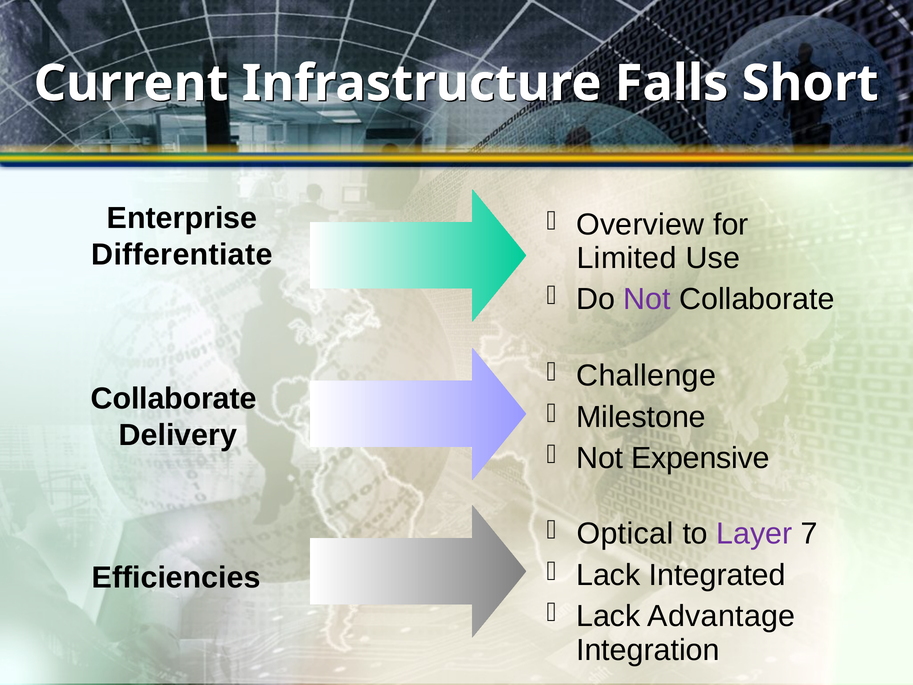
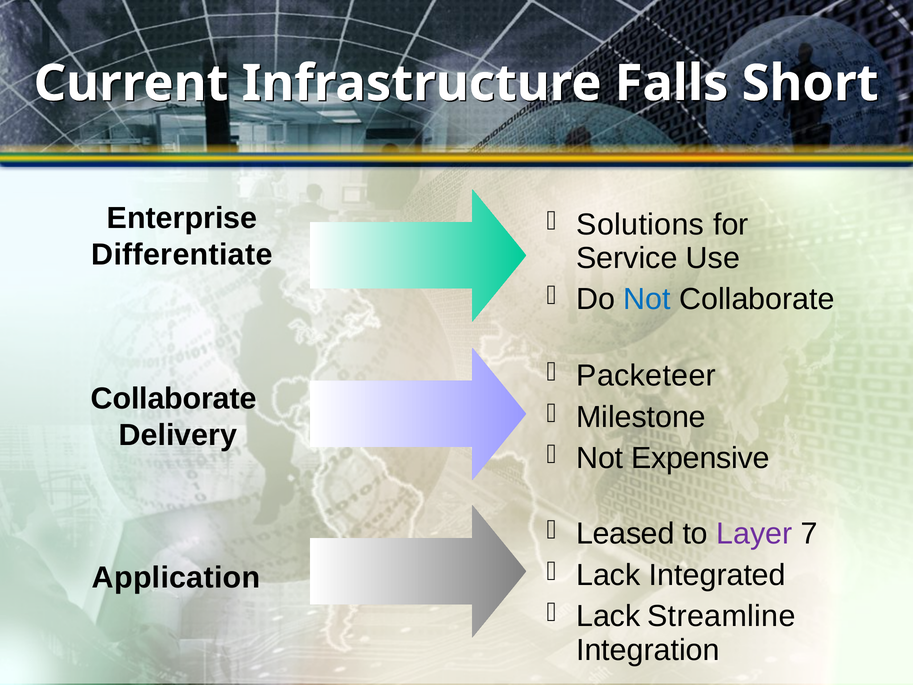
Overview: Overview -> Solutions (640, 224)
Limited: Limited -> Service (627, 258)
Not colour: purple -> blue (647, 299)
Challenge: Challenge -> Packeteer (646, 376)
Optical: Optical -> Leased (625, 534)
Efficiencies: Efficiencies -> Application (176, 577)
Advantage: Advantage -> Streamline (721, 616)
